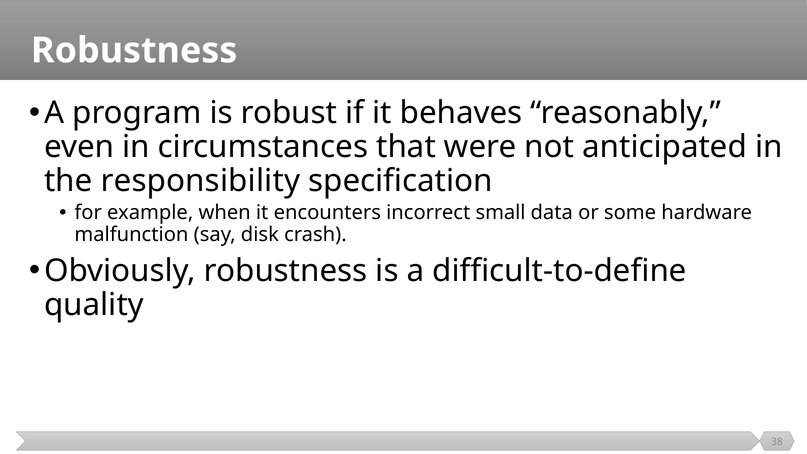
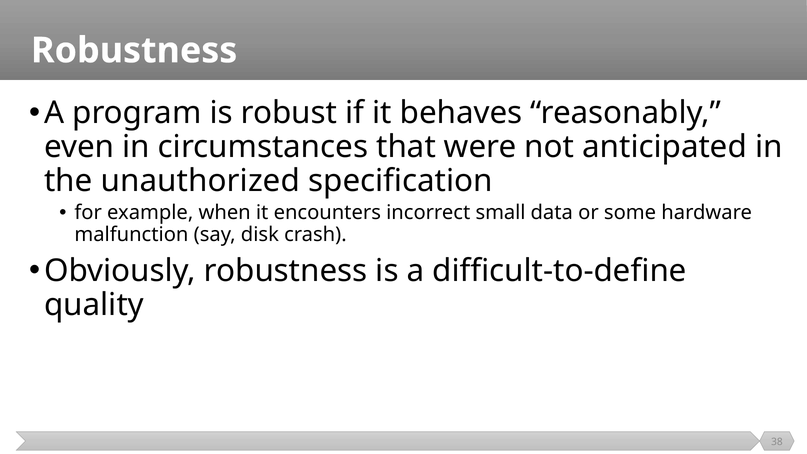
responsibility: responsibility -> unauthorized (200, 181)
